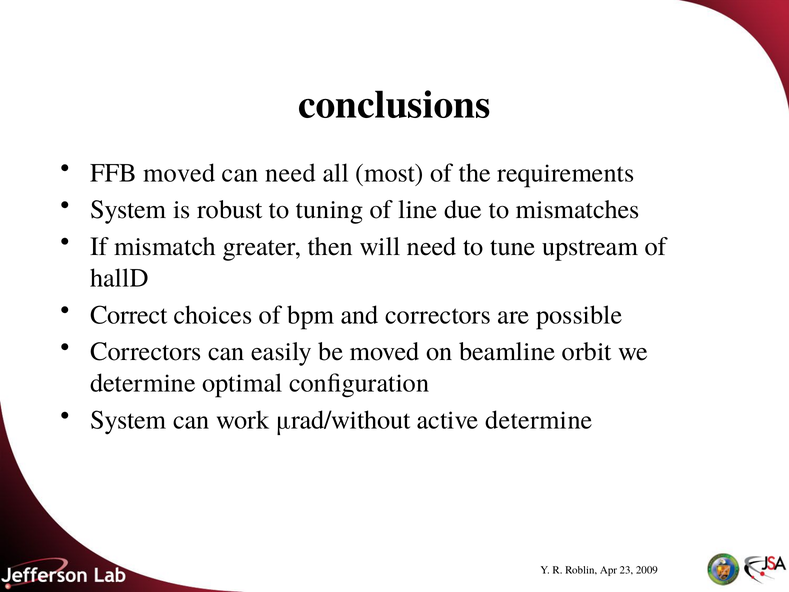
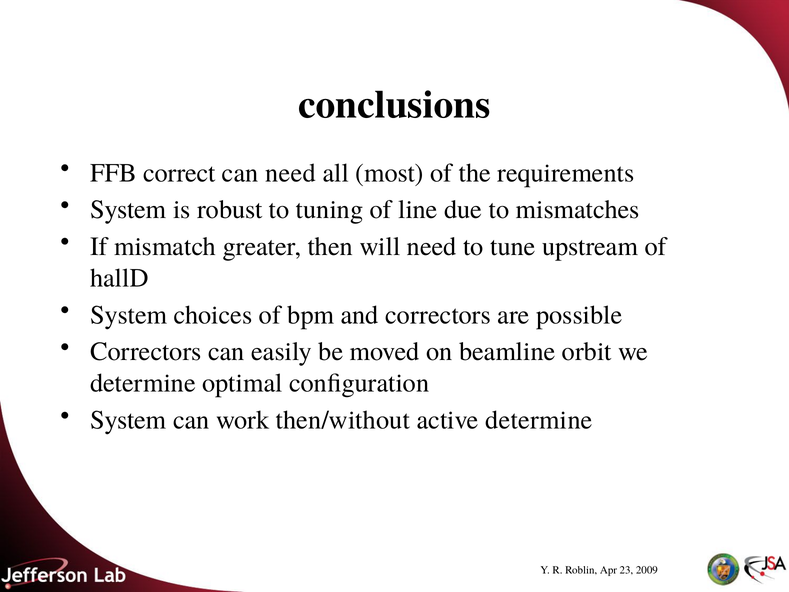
FFB moved: moved -> correct (179, 173)
Correct: Correct -> System (129, 315)
μrad/without: μrad/without -> then/without (343, 420)
